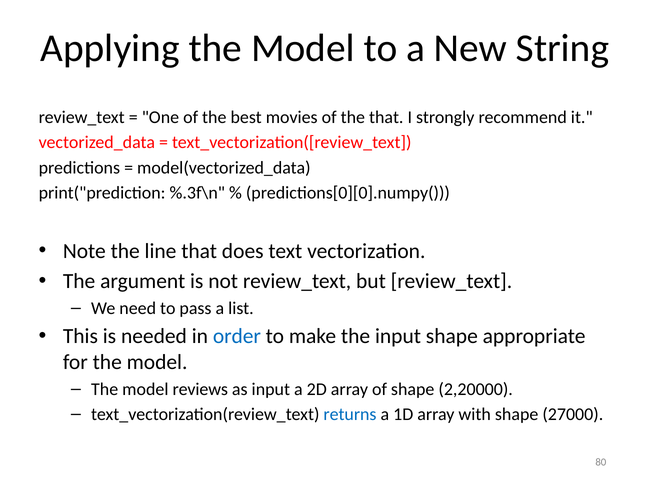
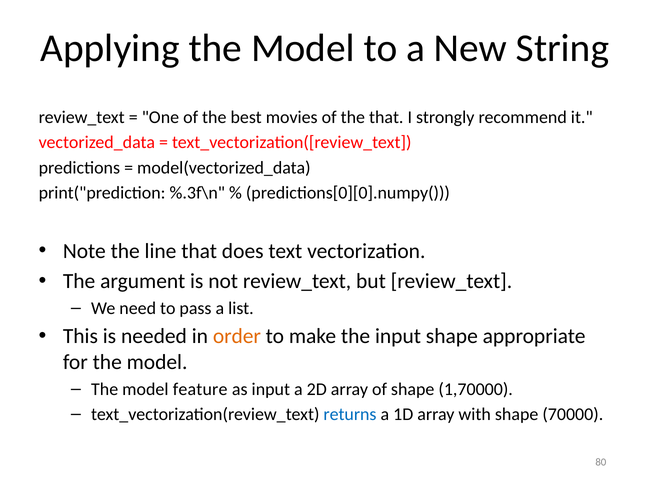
order colour: blue -> orange (237, 336)
reviews: reviews -> feature (200, 389)
2,20000: 2,20000 -> 1,70000 (476, 389)
27000: 27000 -> 70000 (573, 414)
